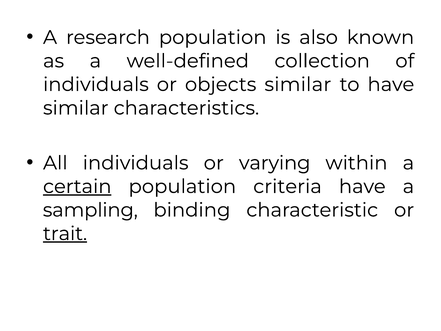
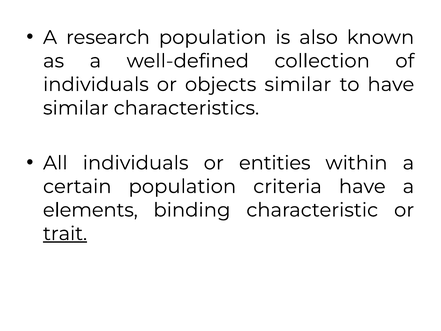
varying: varying -> entities (275, 163)
certain underline: present -> none (77, 186)
sampling: sampling -> elements (90, 210)
